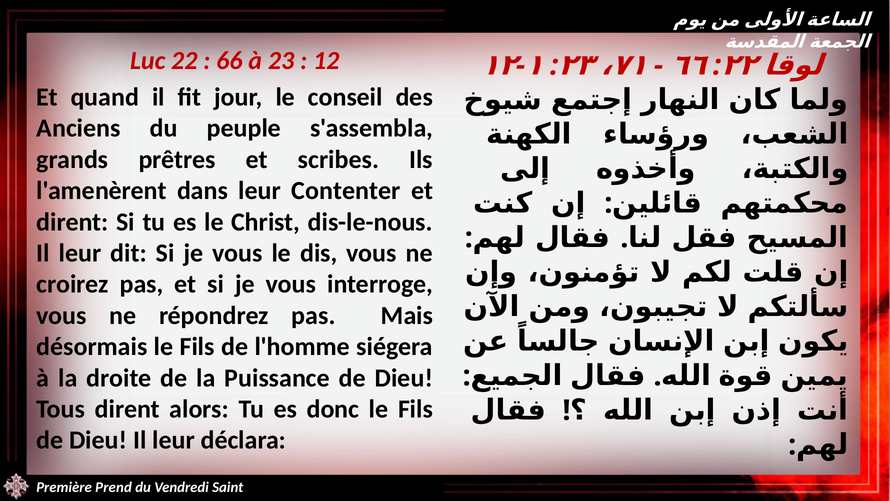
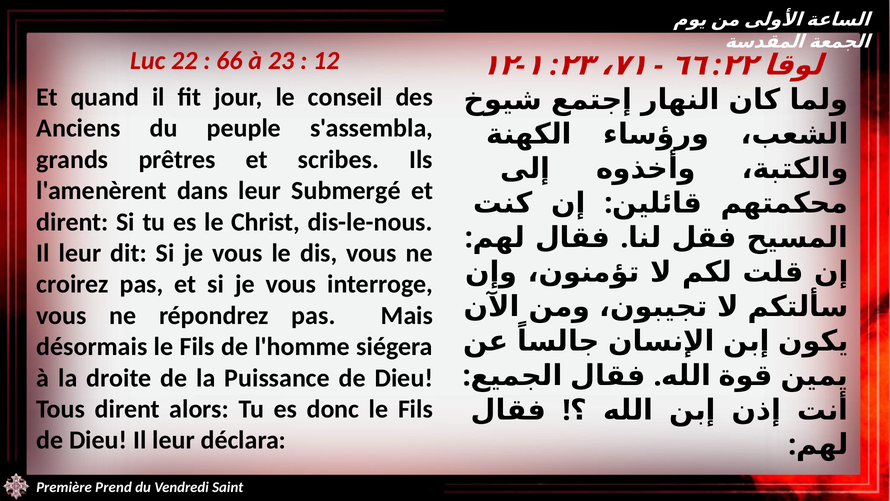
Contenter: Contenter -> Submergé (346, 191)
